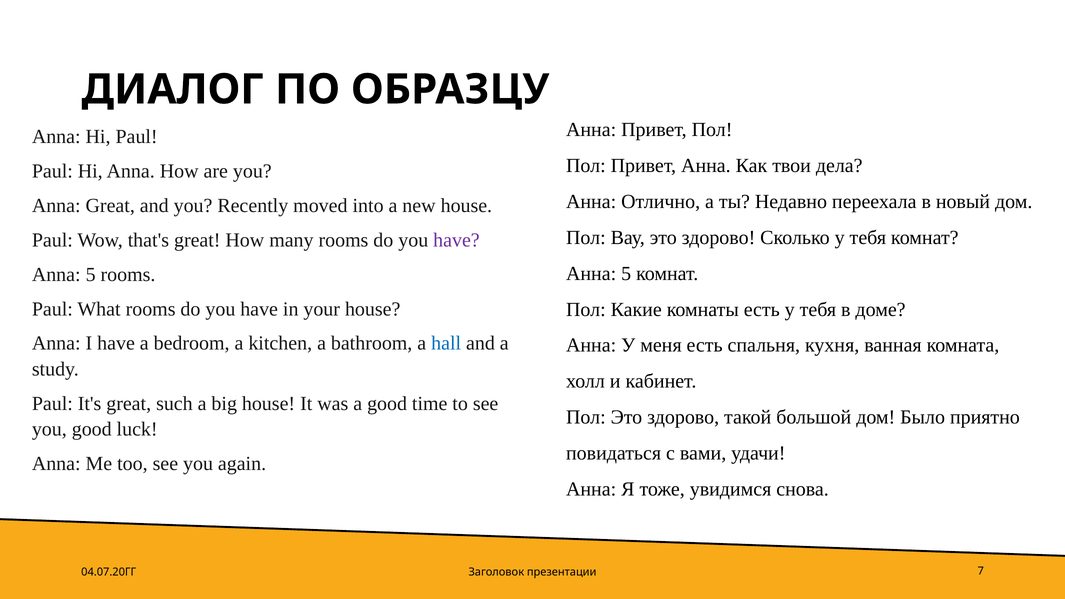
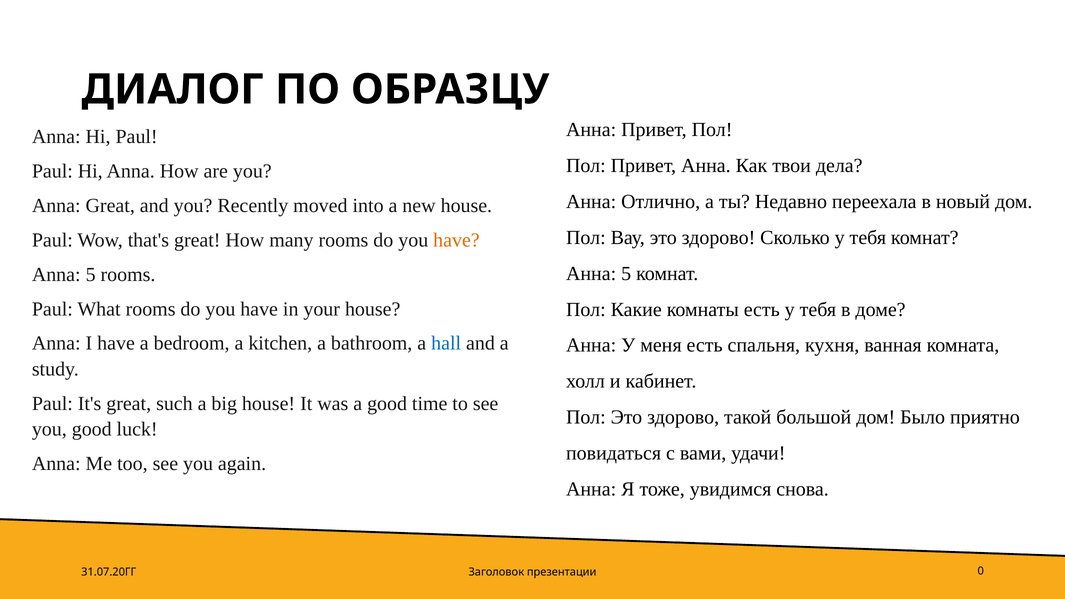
have colour: purple -> orange (456, 240)
04.07.20ГГ: 04.07.20ГГ -> 31.07.20ГГ (109, 572)
7: 7 -> 0 (981, 571)
